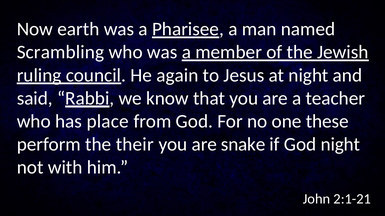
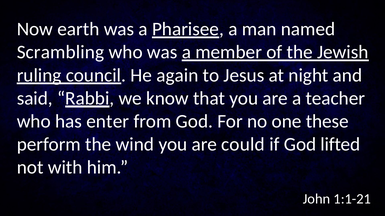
place: place -> enter (108, 122)
their: their -> wind (135, 145)
snake: snake -> could (243, 145)
God night: night -> lifted (340, 145)
2:1-21: 2:1-21 -> 1:1-21 (352, 199)
